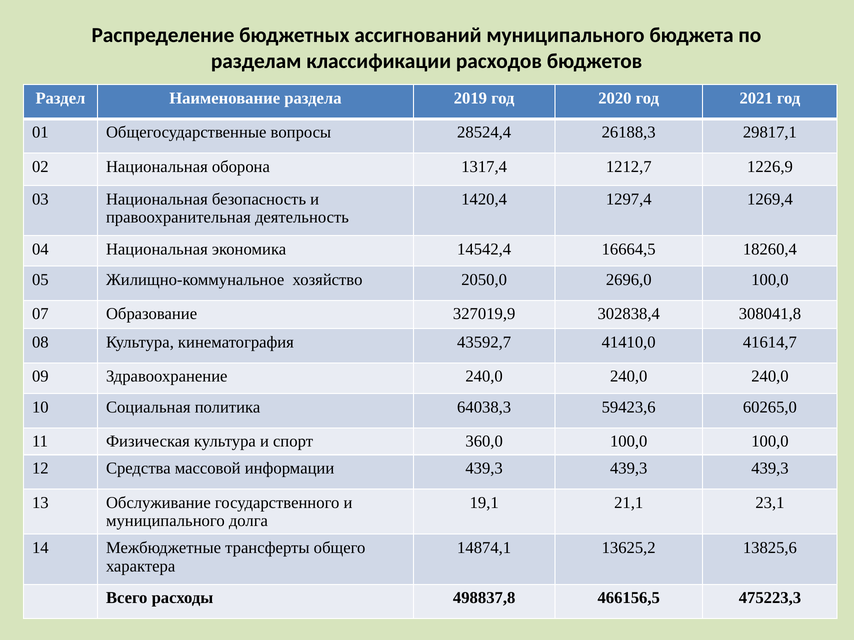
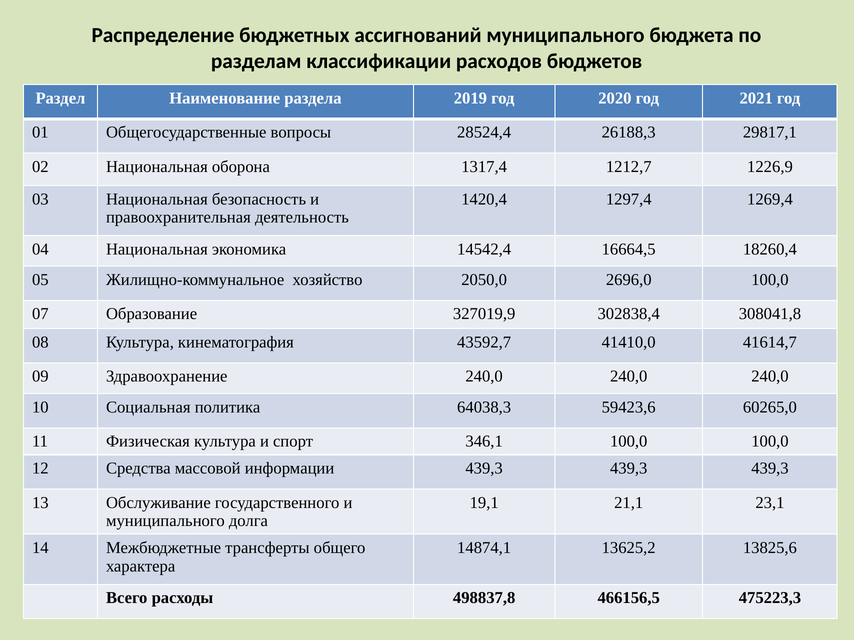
360,0: 360,0 -> 346,1 (484, 442)
